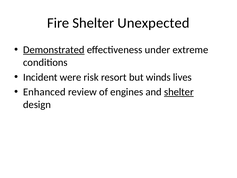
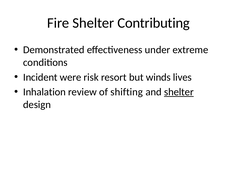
Unexpected: Unexpected -> Contributing (154, 23)
Demonstrated underline: present -> none (54, 50)
Enhanced: Enhanced -> Inhalation (44, 92)
engines: engines -> shifting (127, 92)
